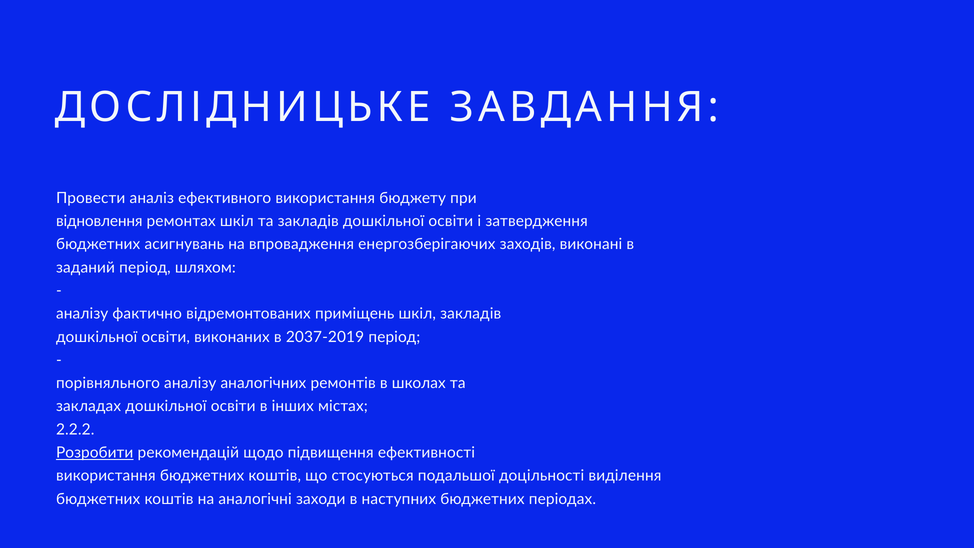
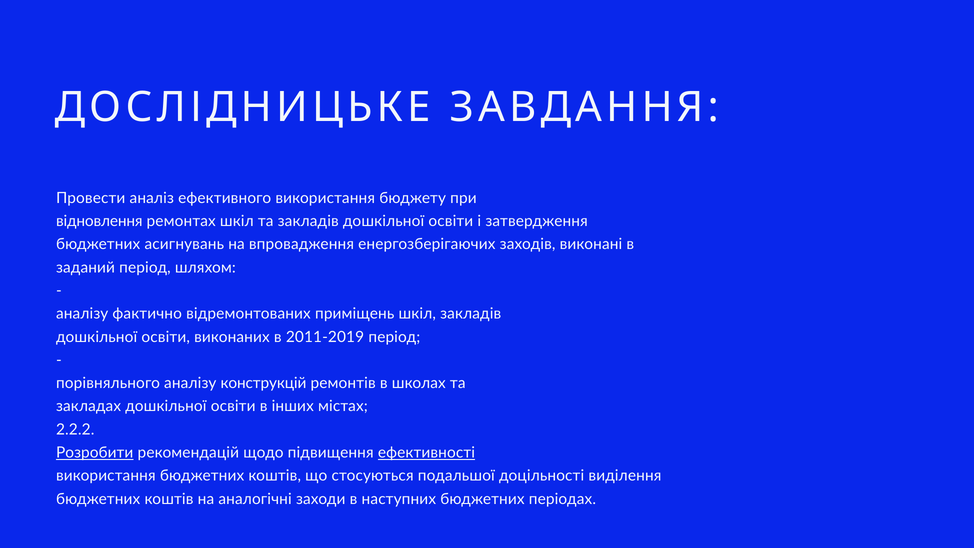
2037-2019: 2037-2019 -> 2011-2019 (325, 337)
аналогічних: аналогічних -> конструкцій (263, 383)
ефективності underline: none -> present (426, 453)
